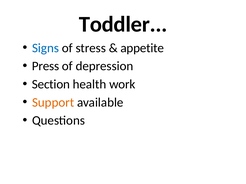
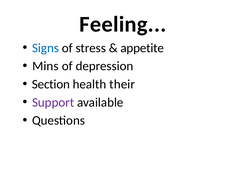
Toddler: Toddler -> Feeling (123, 24)
Press: Press -> Mins (45, 66)
work: work -> their (122, 84)
Support colour: orange -> purple (53, 103)
